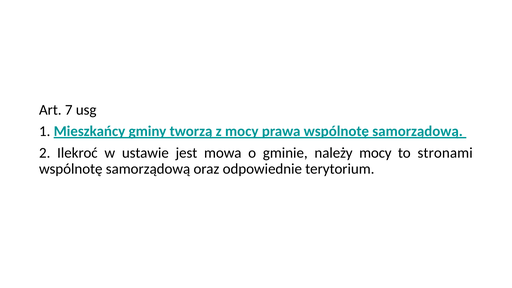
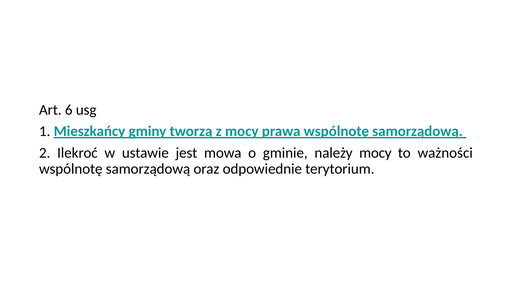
7: 7 -> 6 (69, 110)
stronami: stronami -> ważności (445, 153)
